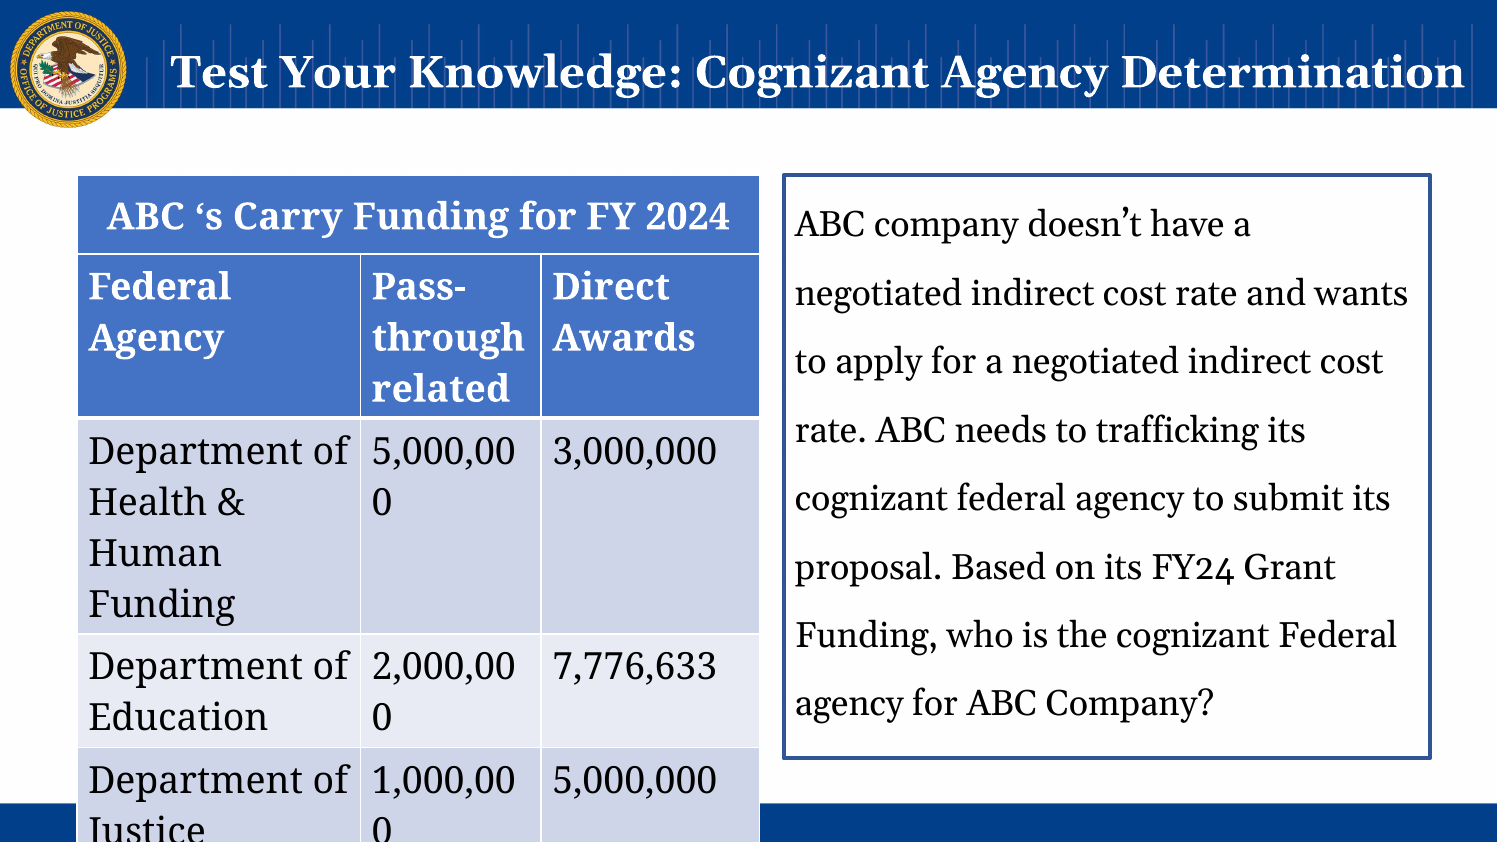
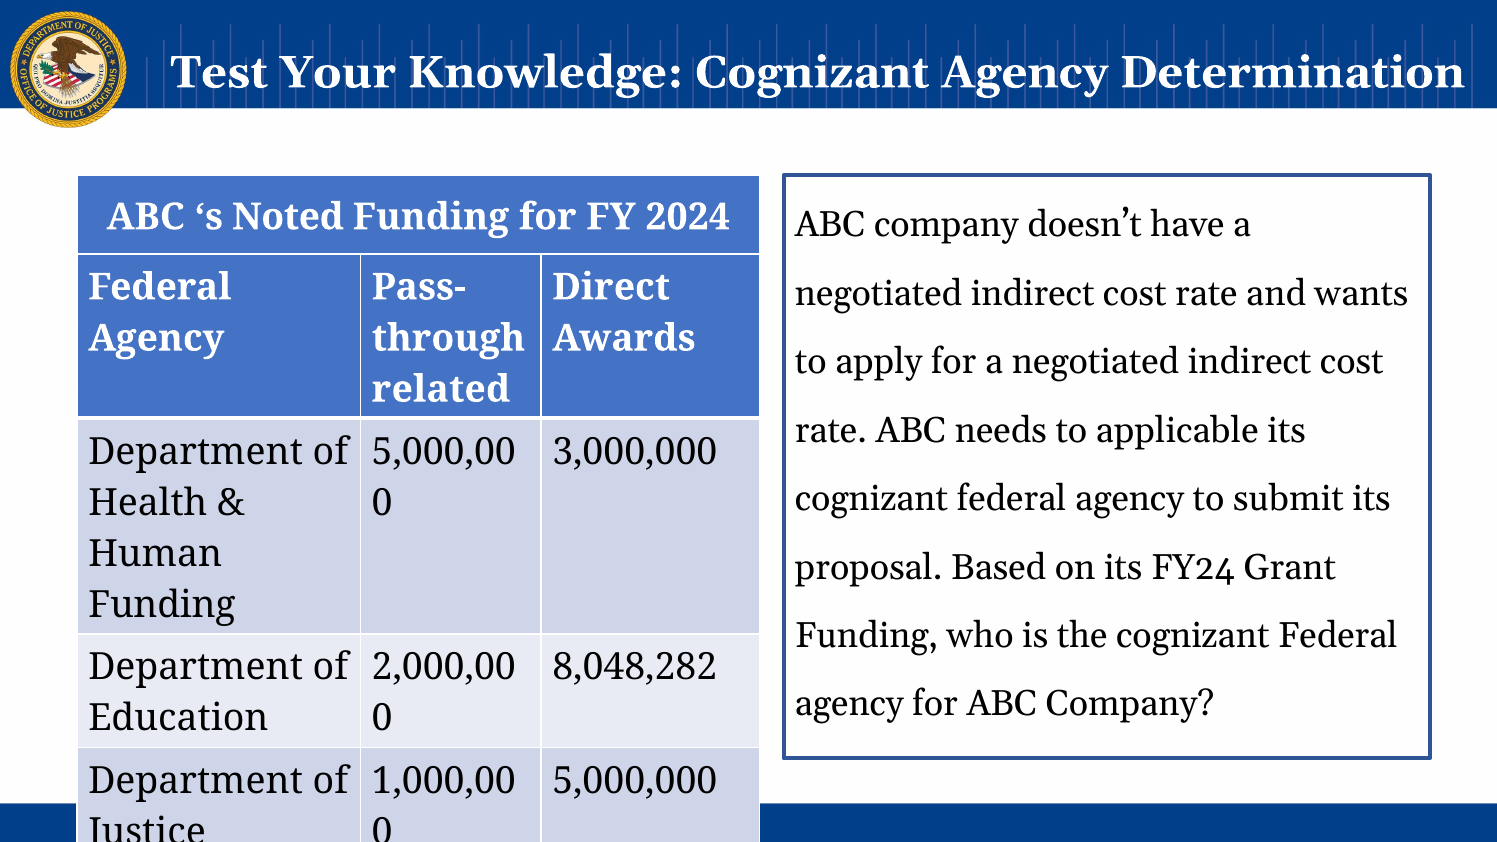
Carry: Carry -> Noted (288, 217)
trafficking: trafficking -> applicable (1177, 430)
7,776,633: 7,776,633 -> 8,048,282 (635, 667)
